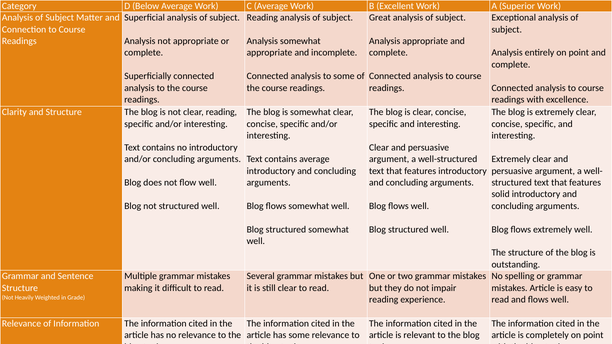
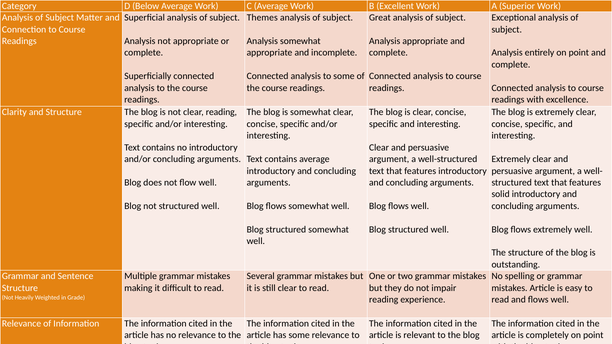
Reading: Reading -> Themes (262, 18)
